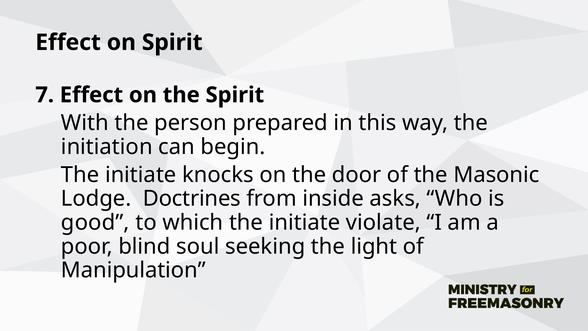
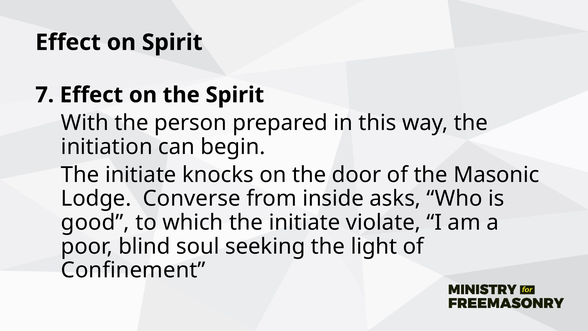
Doctrines: Doctrines -> Converse (192, 199)
Manipulation: Manipulation -> Confinement (133, 270)
